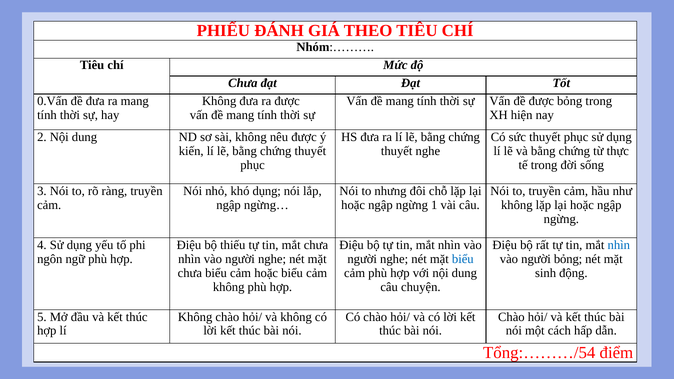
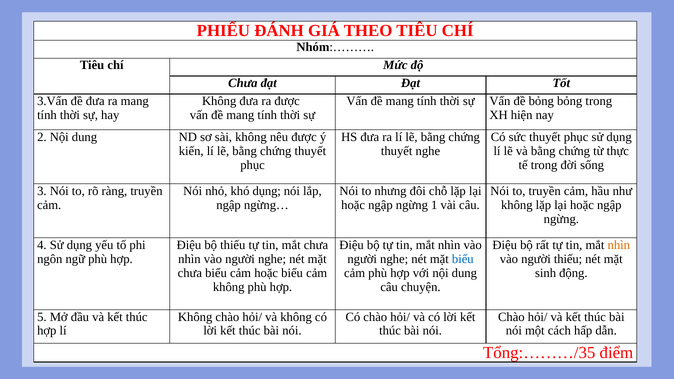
0.Vấn: 0.Vấn -> 3.Vấn (52, 101)
đề được: được -> bỏng (541, 101)
nhìn colour: blue -> orange (619, 245)
người bỏng: bỏng -> thiếu (568, 259)
Tổng:………/54: Tổng:………/54 -> Tổng:………/35 (539, 353)
